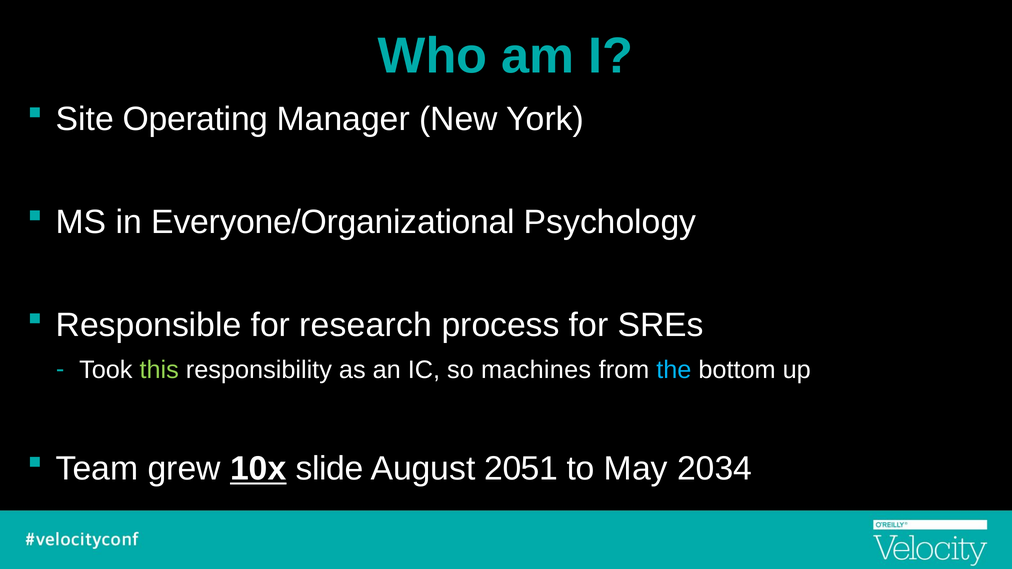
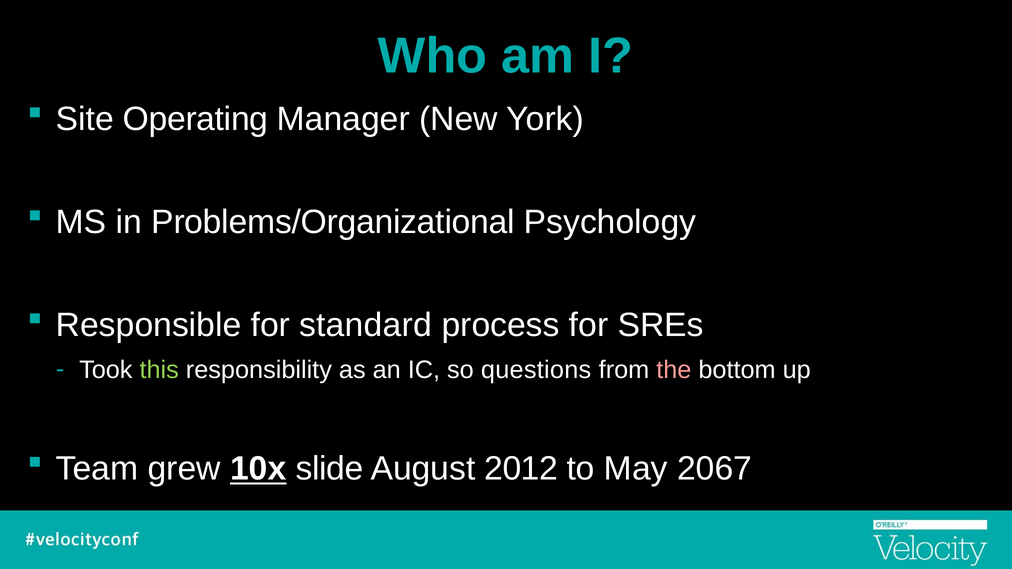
Everyone/Organizational: Everyone/Organizational -> Problems/Organizational (333, 222)
research: research -> standard (366, 325)
machines: machines -> questions (536, 370)
the colour: light blue -> pink (674, 370)
2051: 2051 -> 2012 (521, 469)
2034: 2034 -> 2067 (715, 469)
